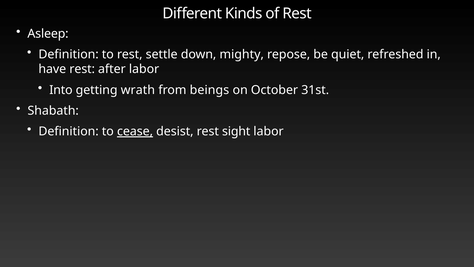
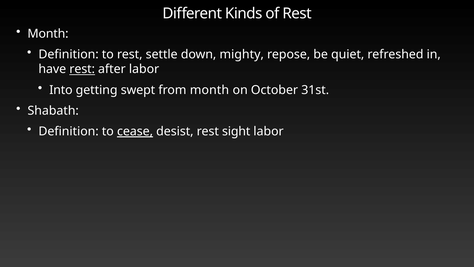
Asleep: Asleep -> Month (48, 34)
rest underline: none -> present (82, 69)
wrath: wrath -> swept (138, 90)
from beings: beings -> month (209, 90)
